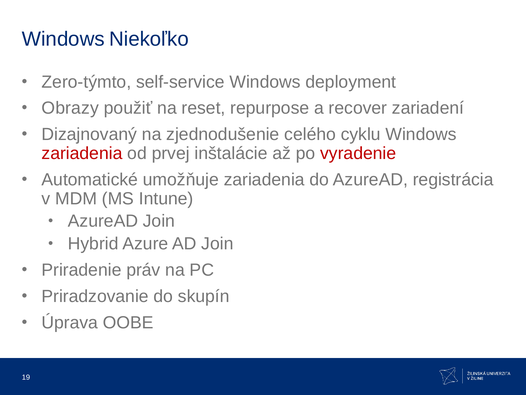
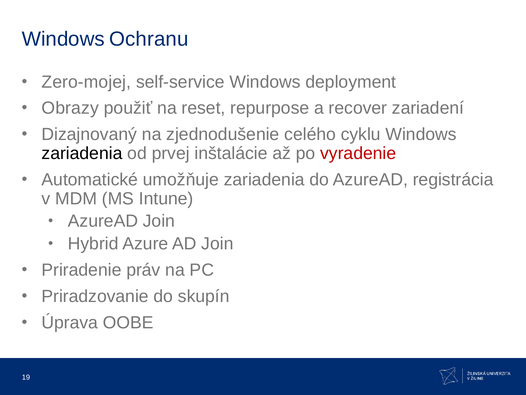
Niekoľko: Niekoľko -> Ochranu (149, 39)
Zero-týmto: Zero-týmto -> Zero-mojej (86, 82)
zariadenia colour: red -> black (82, 153)
